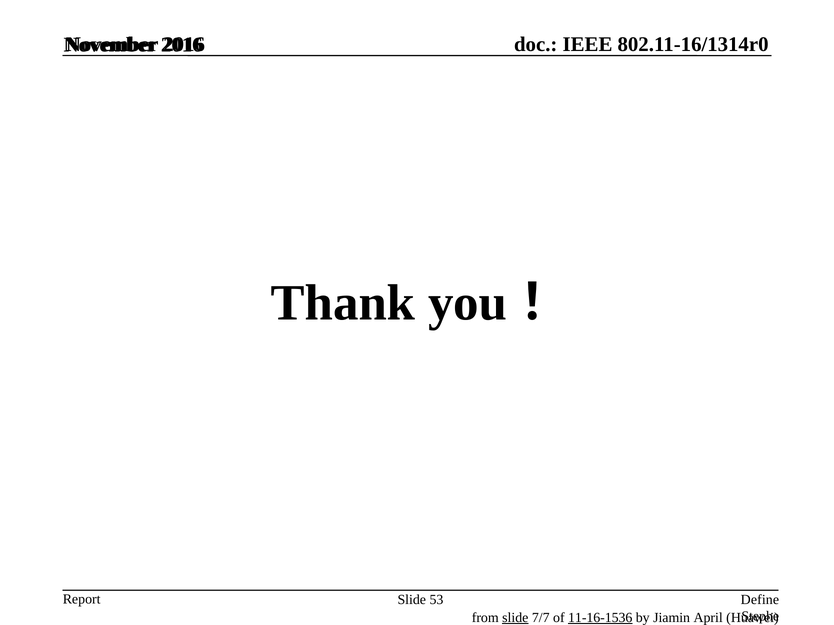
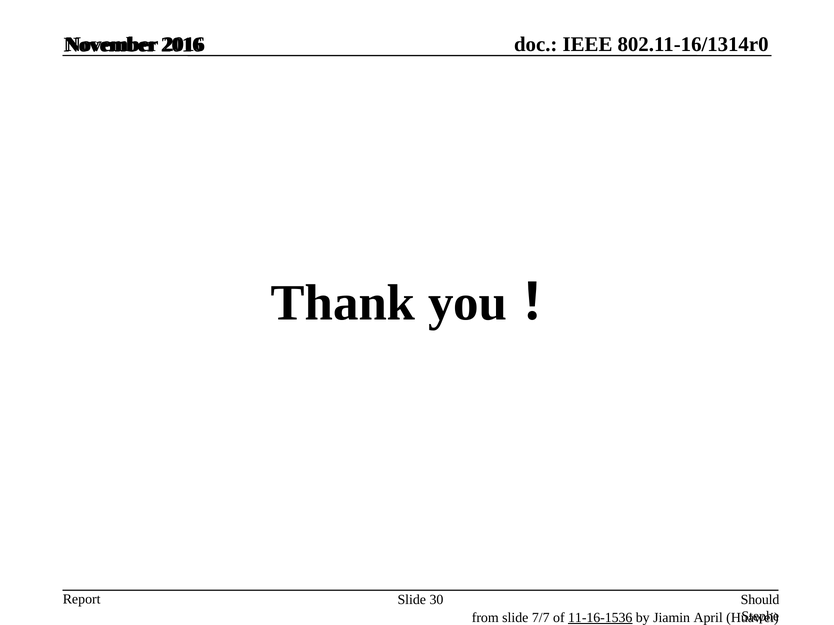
53: 53 -> 30 (436, 600)
Define: Define -> Should (760, 600)
slide underline: present -> none (515, 618)
